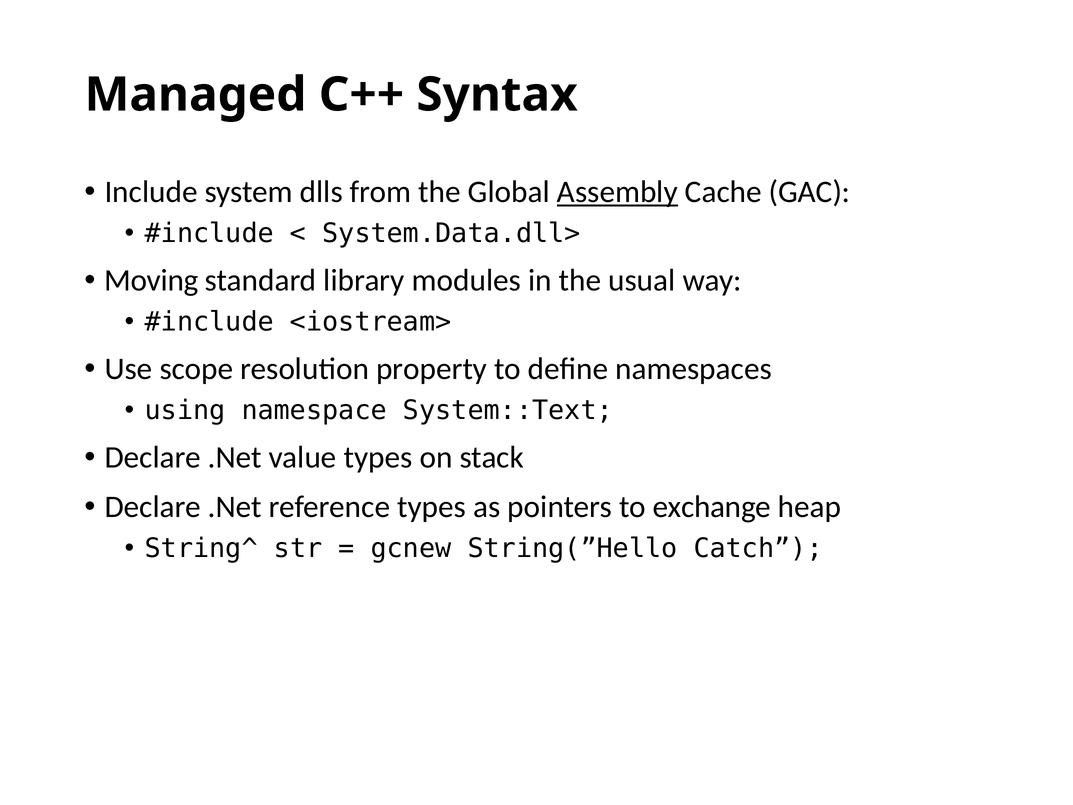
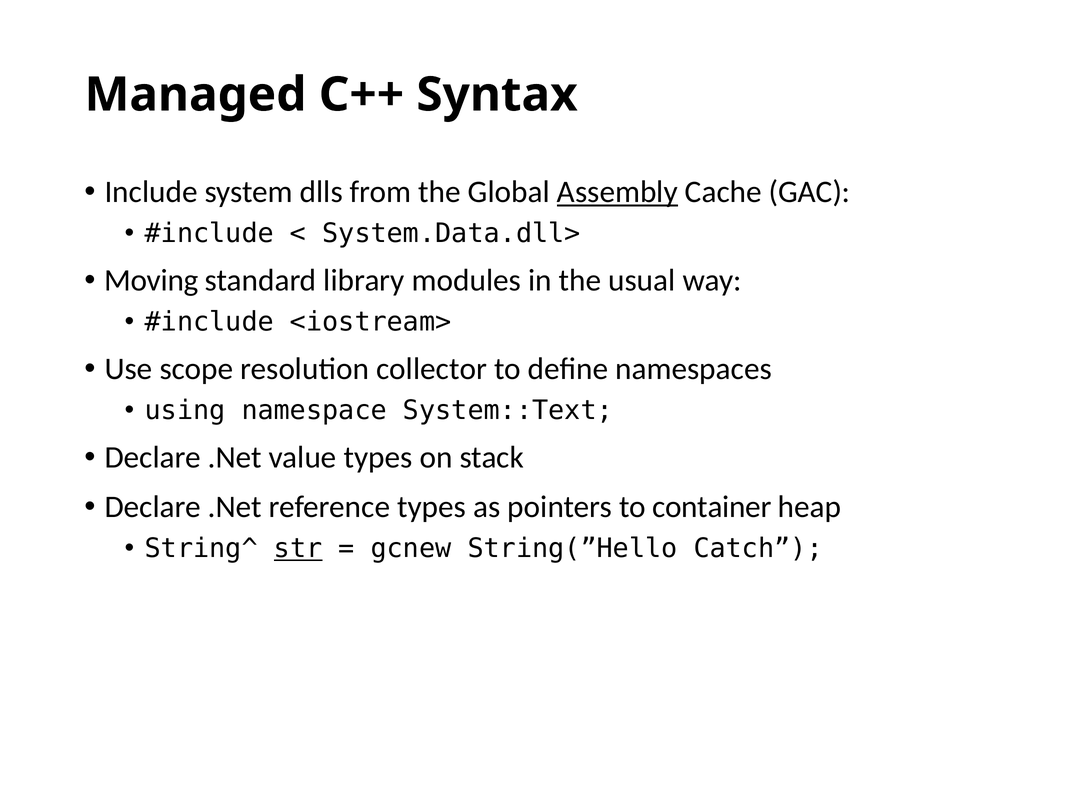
property: property -> collector (432, 369)
exchange: exchange -> container (712, 507)
str underline: none -> present (298, 548)
